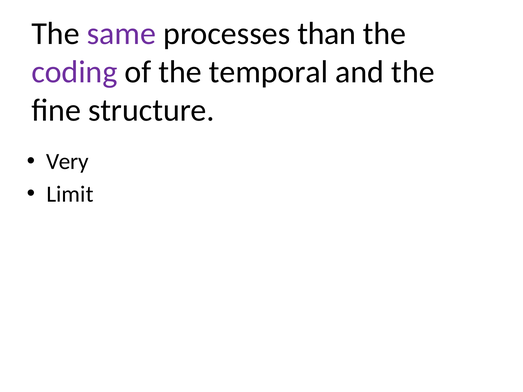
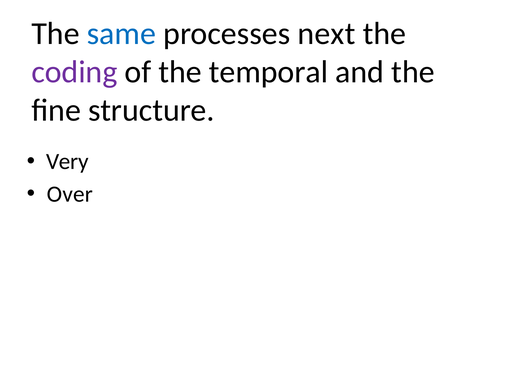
same colour: purple -> blue (121, 34)
than: than -> next (326, 34)
Limit: Limit -> Over (70, 194)
